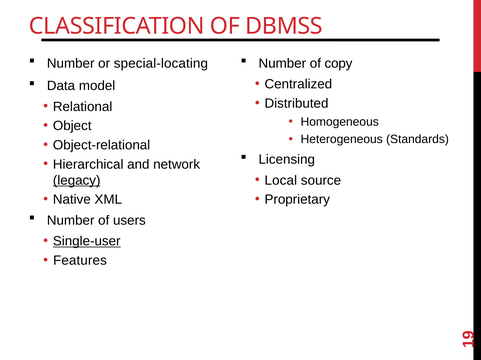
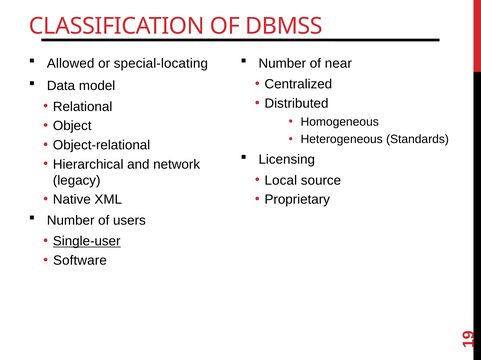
Number: Number -> Allowed (71, 63)
copy: copy -> near (338, 63)
legacy underline: present -> none (77, 181)
Features: Features -> Software (80, 261)
